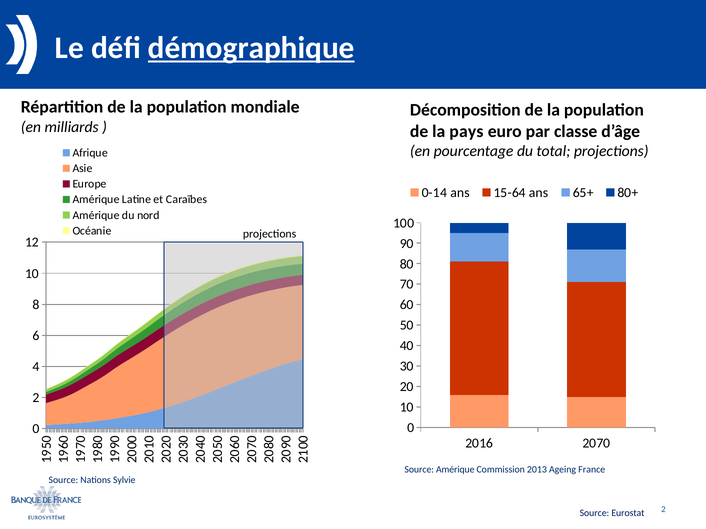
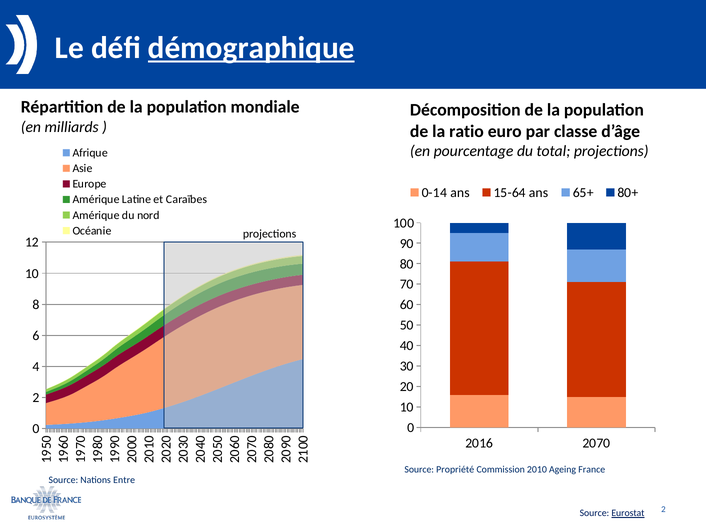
pays: pays -> ratio (467, 131)
Source Amérique: Amérique -> Propriété (455, 470)
2013: 2013 -> 2010 (537, 470)
Sylvie: Sylvie -> Entre (124, 480)
Eurostat underline: none -> present (628, 514)
